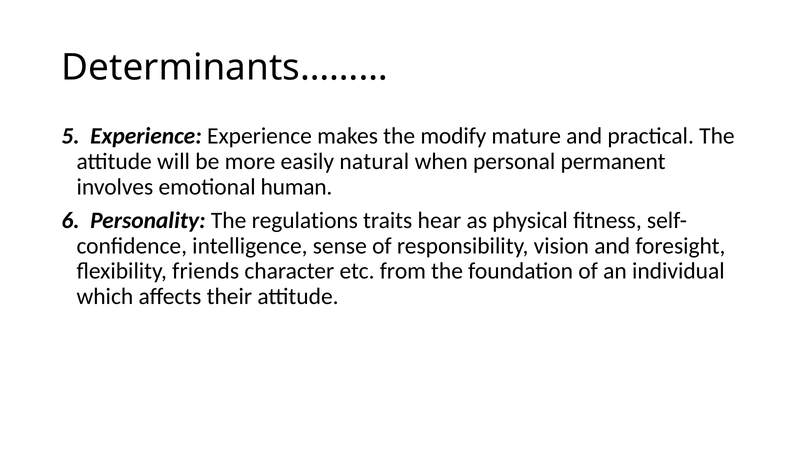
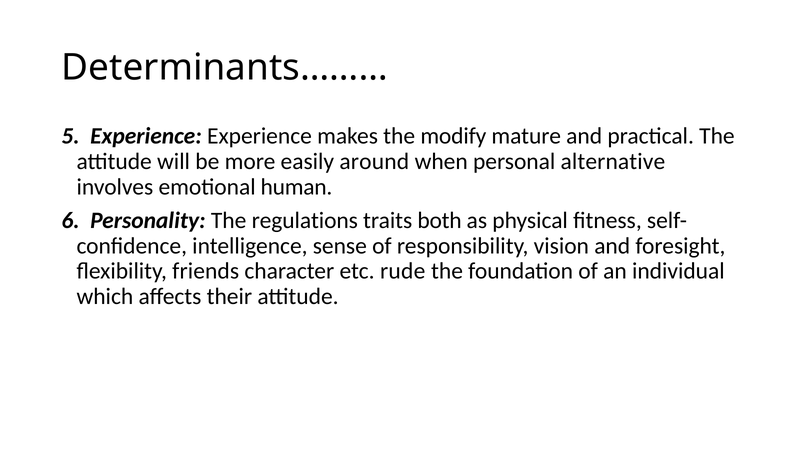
natural: natural -> around (374, 162)
permanent: permanent -> alternative (613, 162)
hear: hear -> both (440, 221)
from: from -> rude (403, 271)
